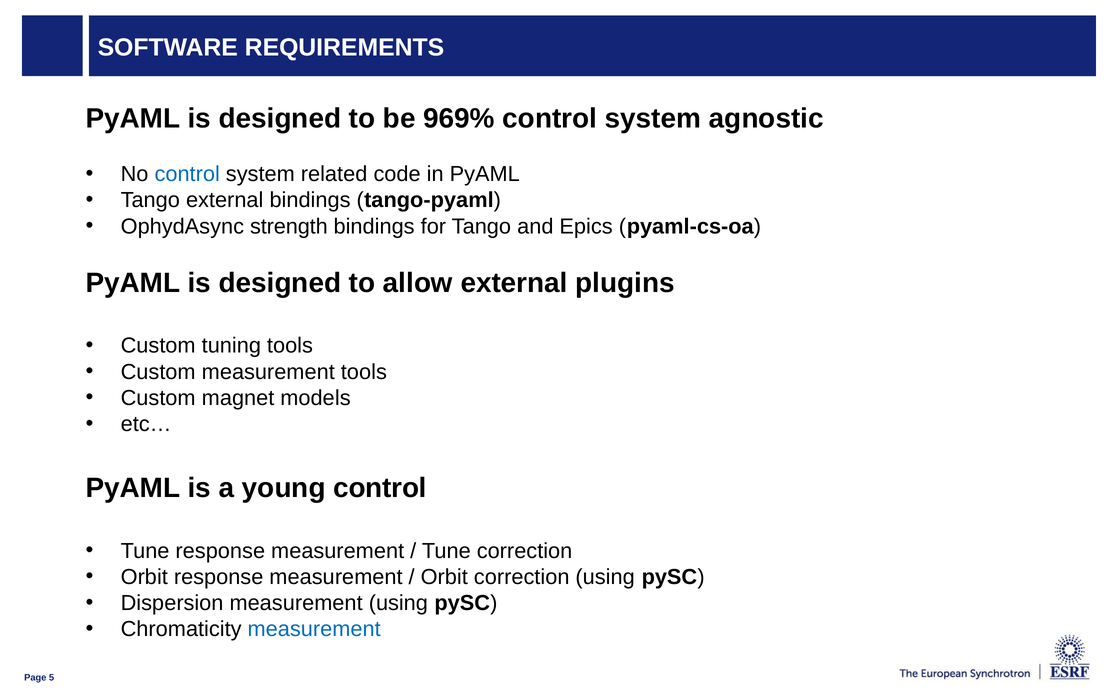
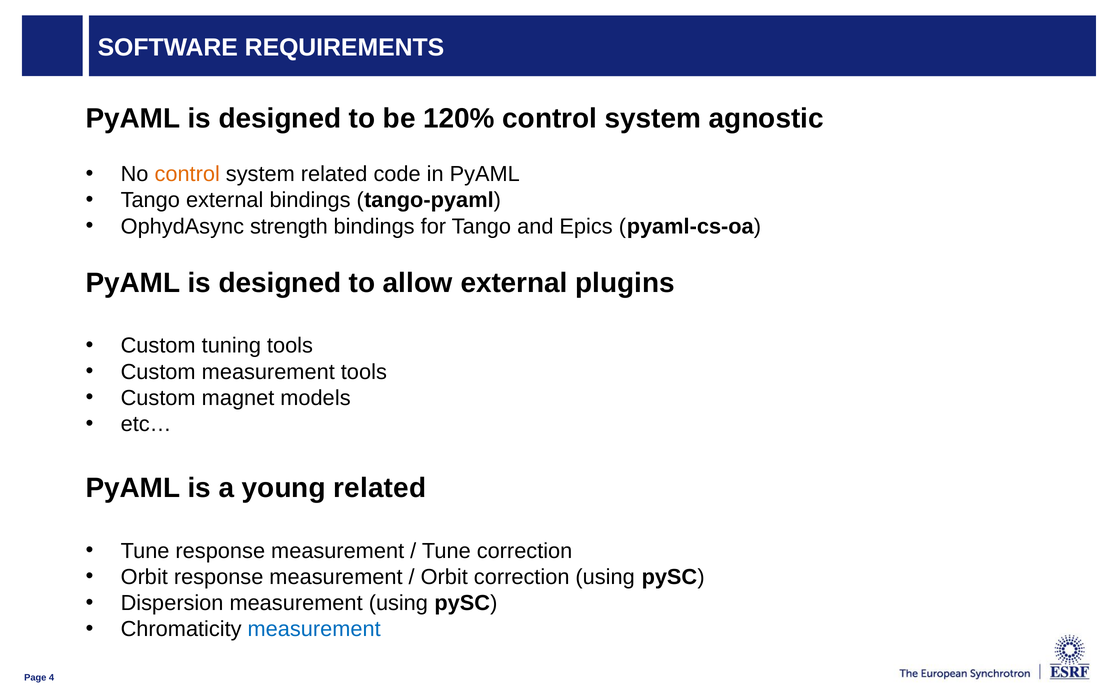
969%: 969% -> 120% (459, 119)
control colour: blue -> orange (187, 174)
young control: control -> related (380, 488)
5: 5 -> 4 (52, 677)
